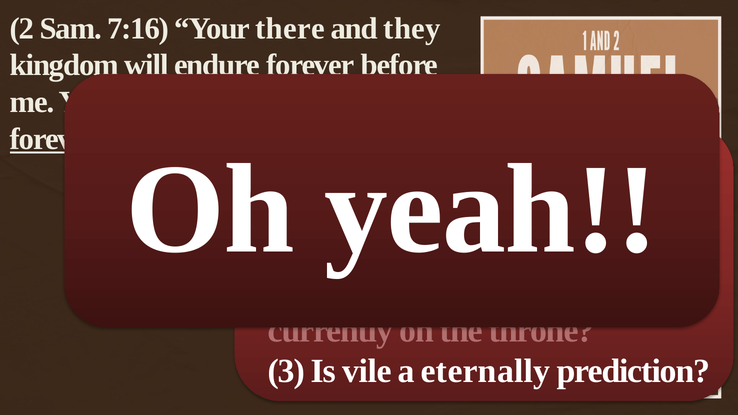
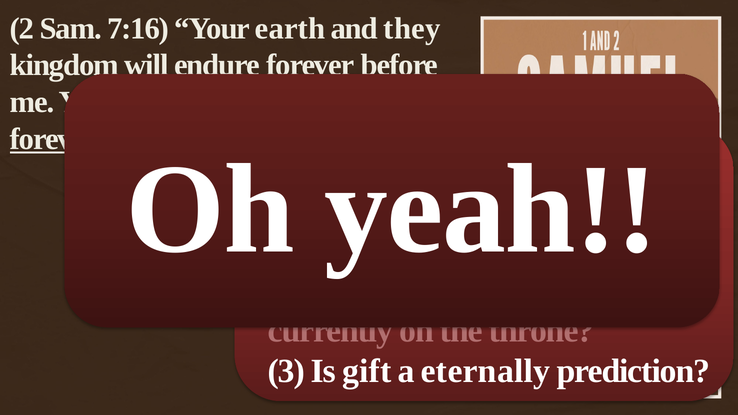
there: there -> earth (290, 28)
vile: vile -> gift (367, 371)
